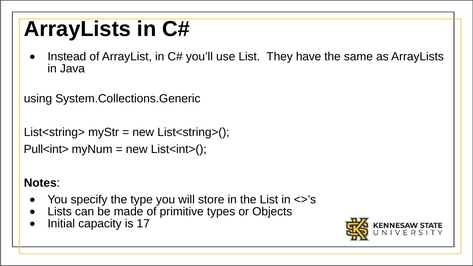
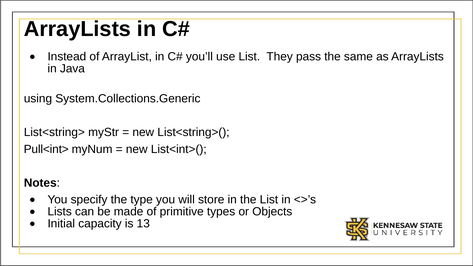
have: have -> pass (309, 57)
17: 17 -> 13 (143, 224)
